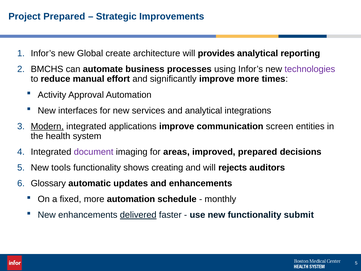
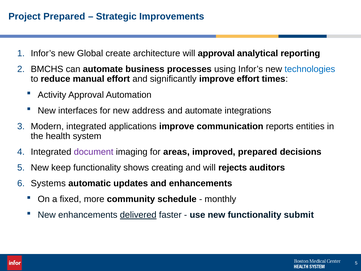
will provides: provides -> approval (216, 53)
technologies colour: purple -> blue (310, 69)
improve more: more -> effort (248, 79)
services: services -> address (148, 110)
and analytical: analytical -> automate (204, 110)
Modern underline: present -> none (47, 126)
screen: screen -> reports (280, 126)
tools: tools -> keep (61, 167)
Glossary: Glossary -> Systems (48, 183)
more automation: automation -> community (131, 199)
